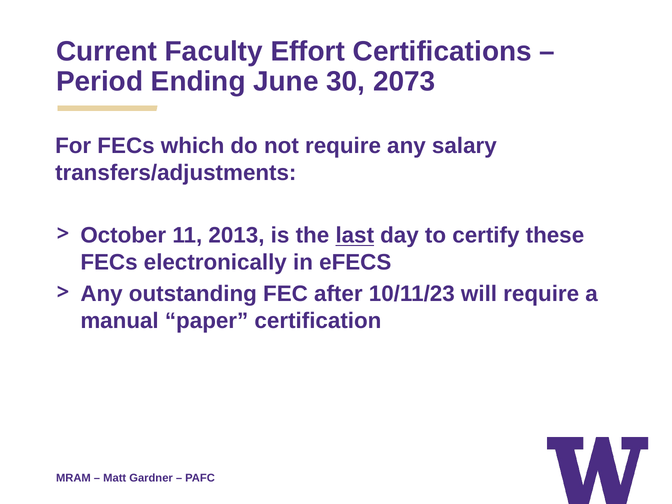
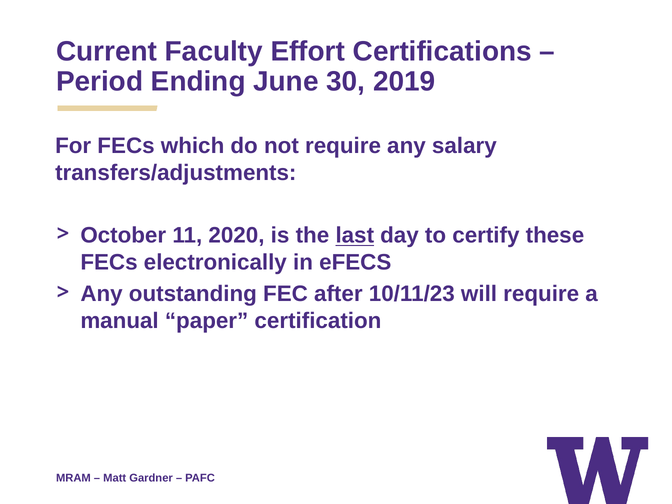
2073: 2073 -> 2019 (404, 82)
2013: 2013 -> 2020 (236, 236)
